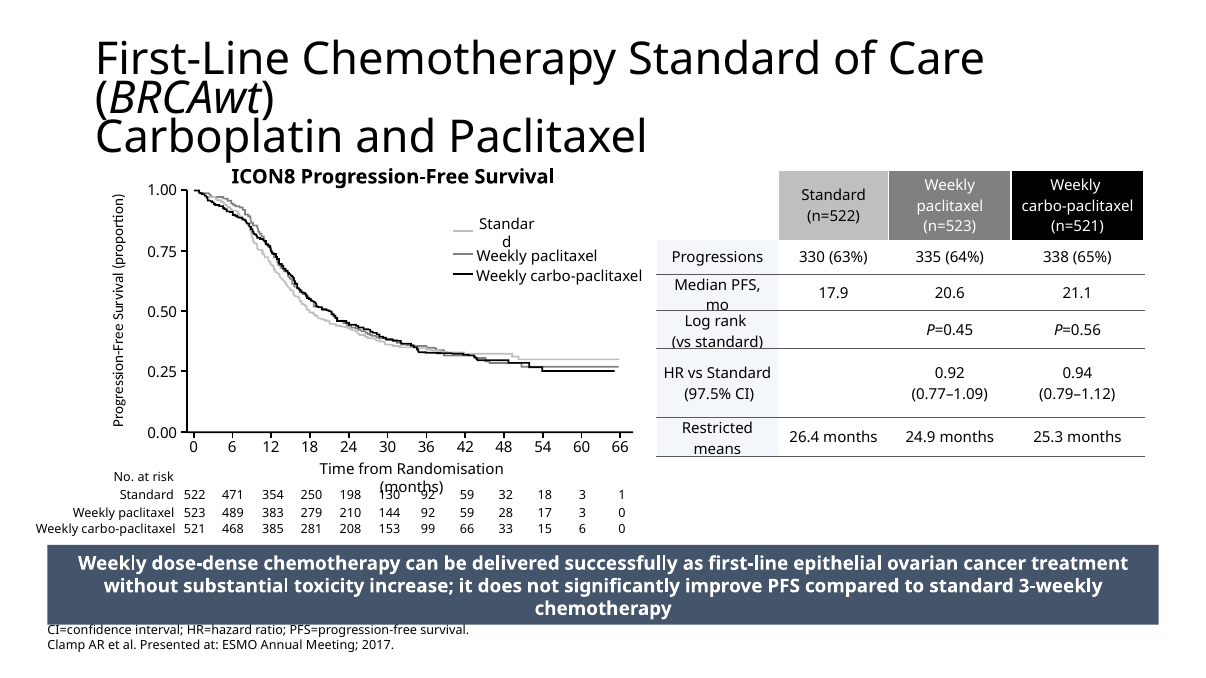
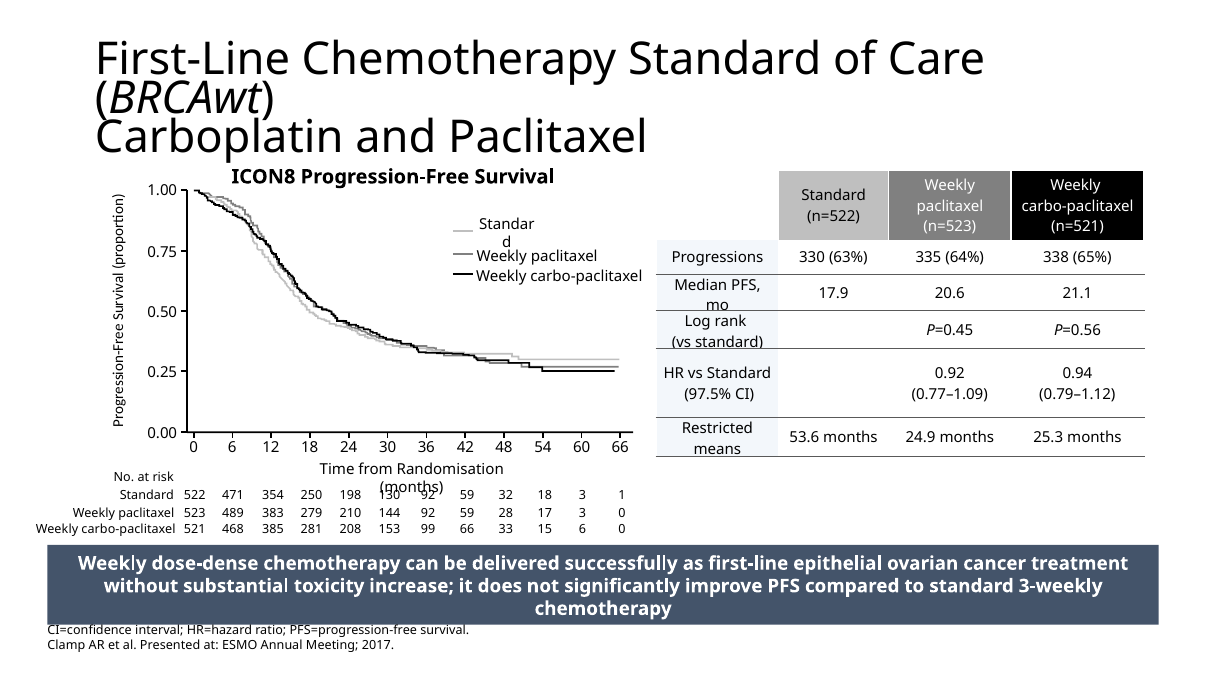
26.4: 26.4 -> 53.6 (804, 438)
